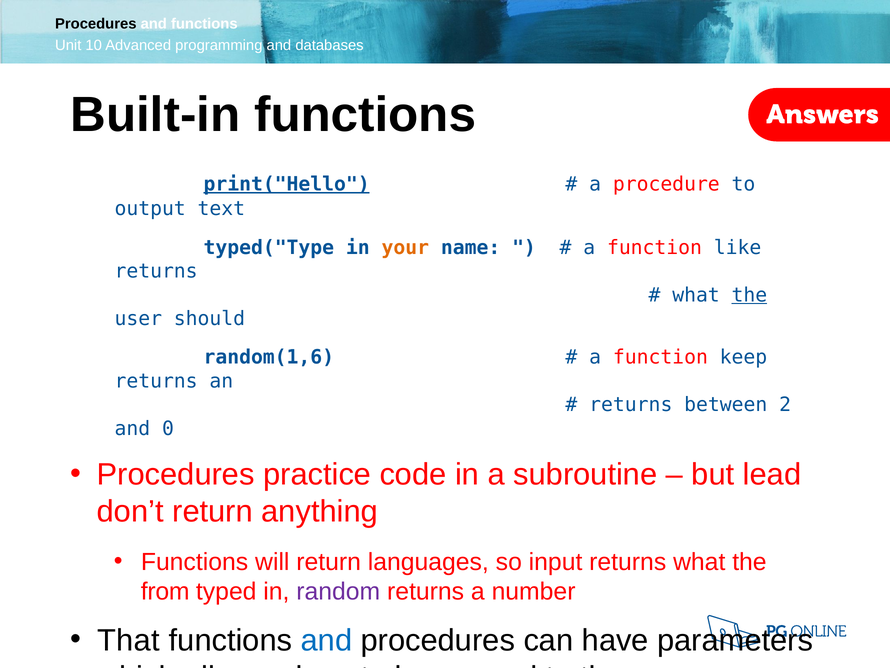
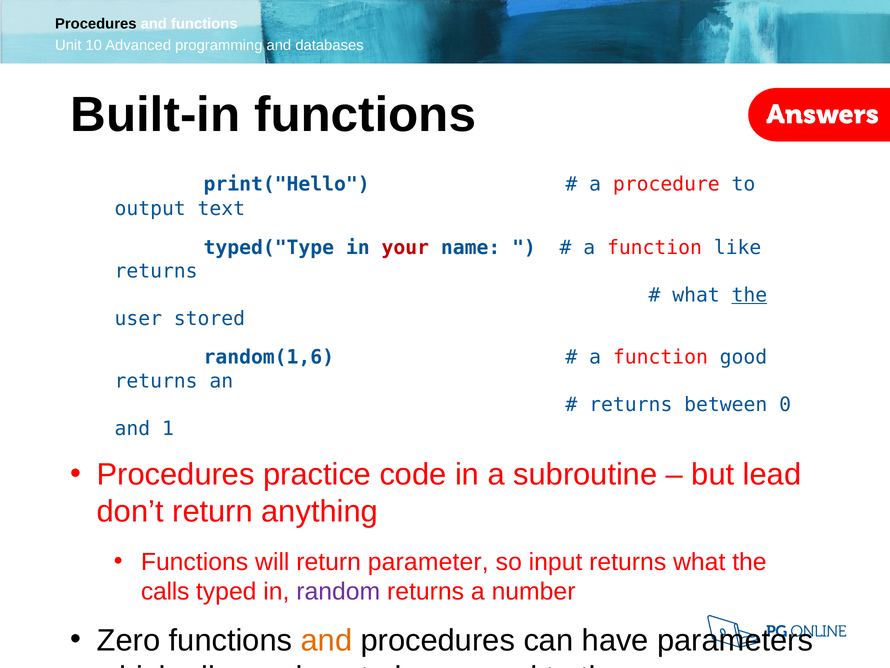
print("Hello underline: present -> none (287, 184)
your colour: orange -> red (405, 247)
should: should -> stored (209, 319)
keep: keep -> good (743, 357)
2: 2 -> 0 (785, 404)
0: 0 -> 1 (168, 428)
languages: languages -> parameter (428, 562)
from: from -> calls (165, 591)
That: That -> Zero (129, 640)
and colour: blue -> orange (326, 640)
